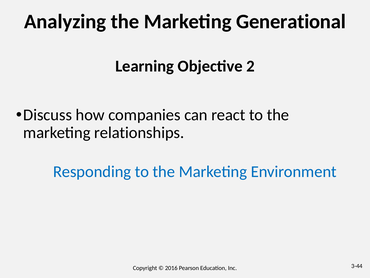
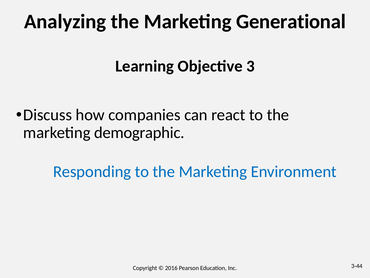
2: 2 -> 3 (250, 66)
relationships: relationships -> demographic (139, 132)
